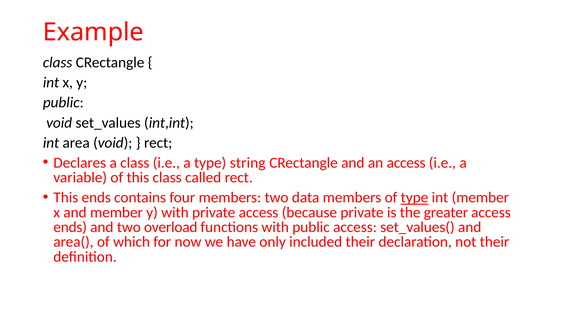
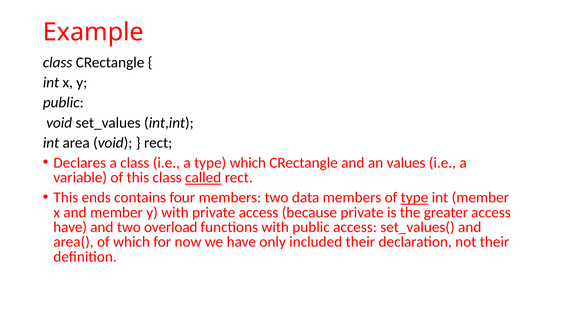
type string: string -> which (248, 163)
an access: access -> values (406, 163)
called underline: none -> present (203, 178)
ends: ends -> have (70, 227)
